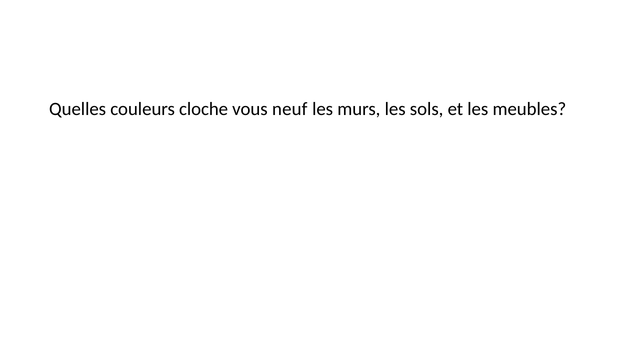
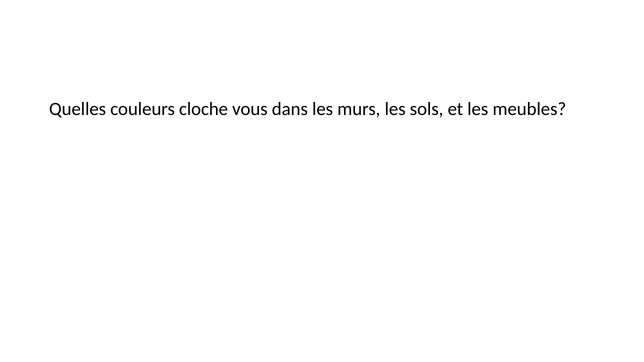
neuf: neuf -> dans (290, 109)
